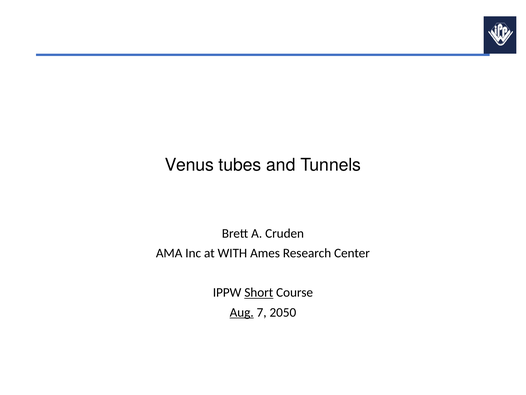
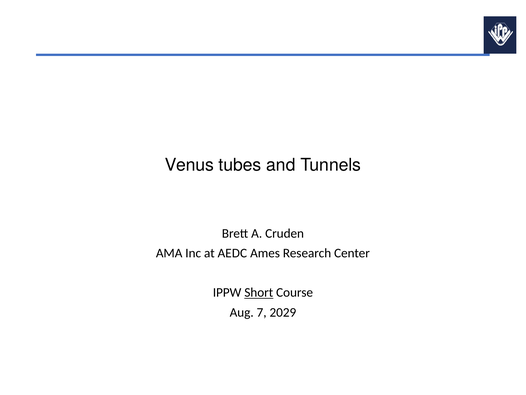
WITH: WITH -> AEDC (232, 253)
Aug underline: present -> none (242, 312)
2050: 2050 -> 2029 (283, 312)
